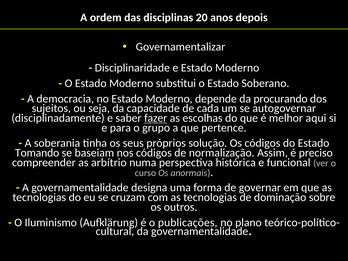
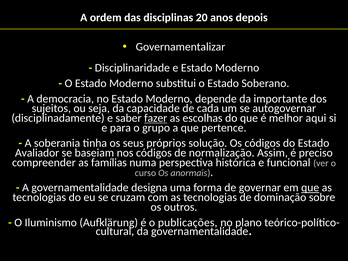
procurando: procurando -> importante (280, 99)
Tomando: Tomando -> Avaliador (37, 153)
arbítrio: arbítrio -> famílias (109, 163)
que underline: none -> present (310, 188)
